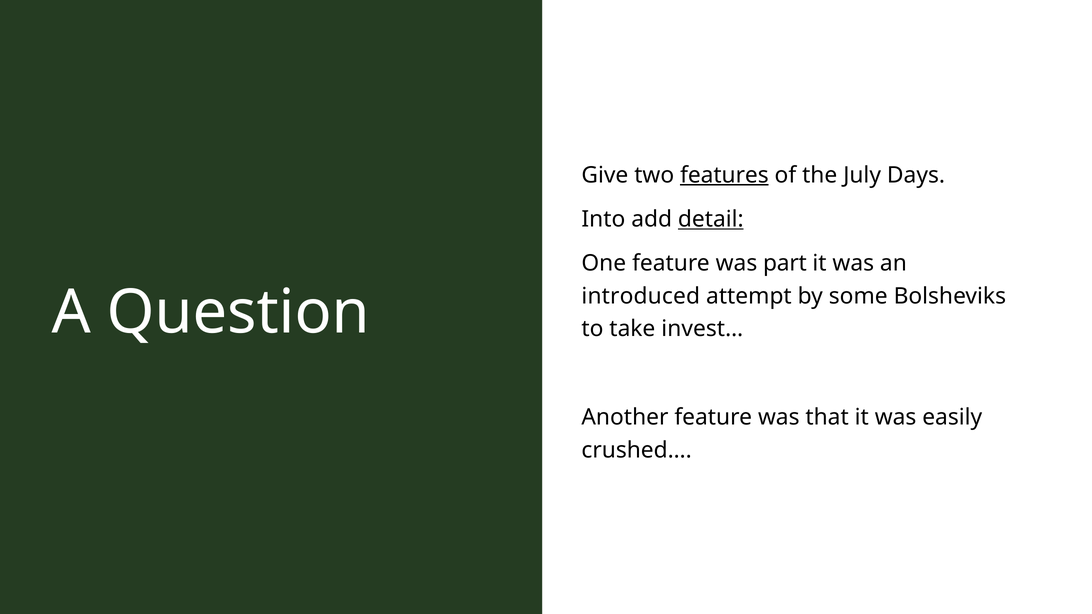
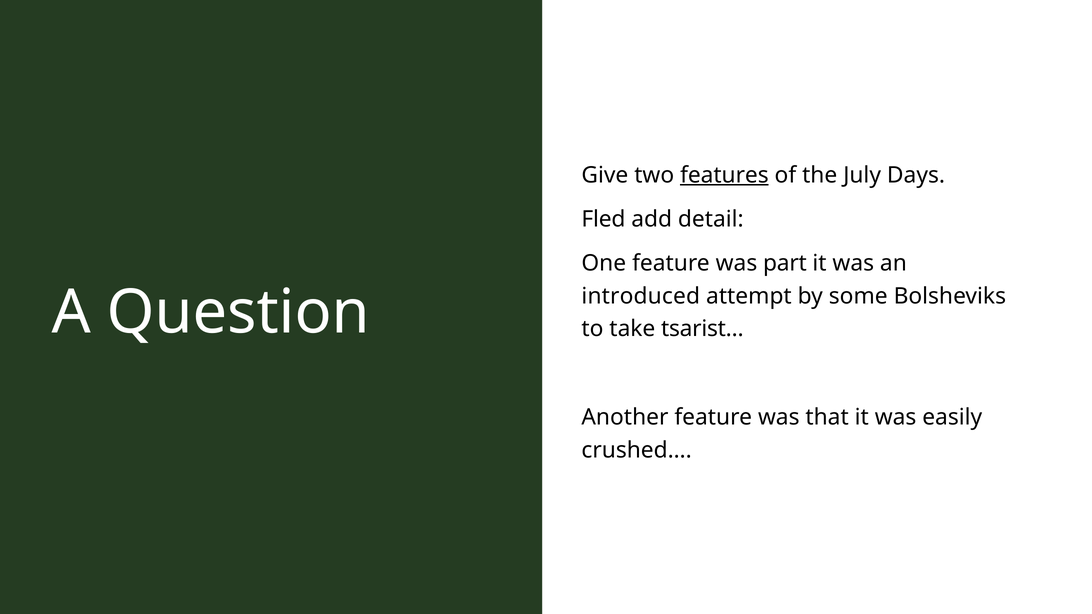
Into: Into -> Fled (603, 219)
detail underline: present -> none (711, 219)
invest…: invest… -> tsarist… (702, 329)
